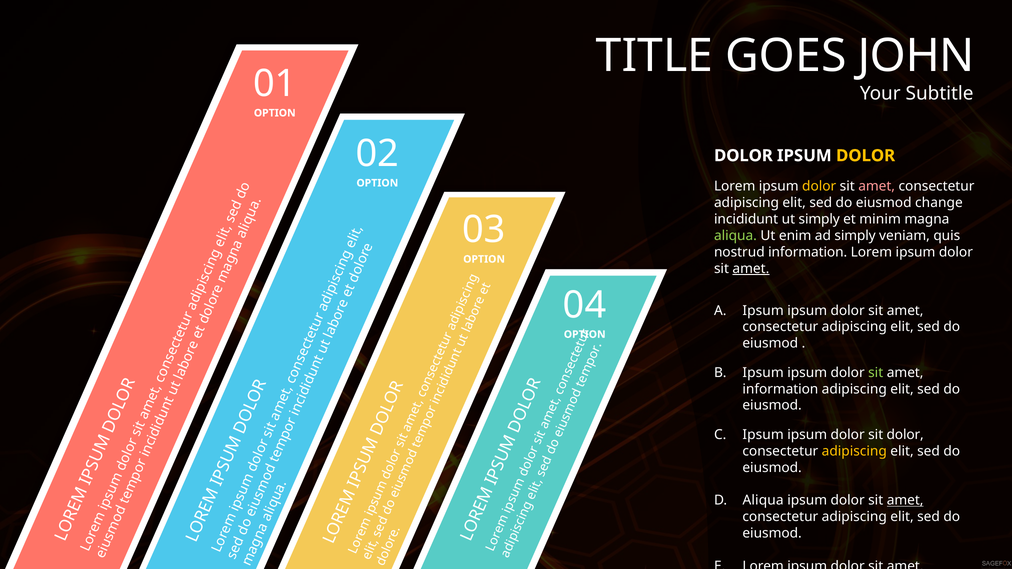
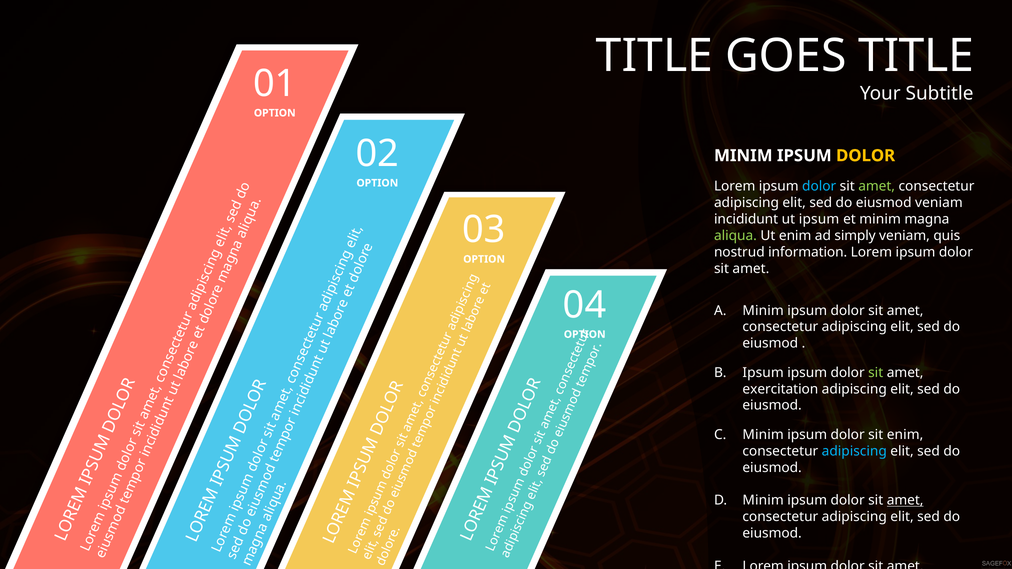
GOES JOHN: JOHN -> TITLE (916, 56)
DOLOR: DOLOR -> MINIM (743, 156)
dolor colour: yellow -> light blue (819, 187)
amet colour: pink -> light green (877, 187)
eiusmod change: change -> veniam (939, 203)
ut simply: simply -> ipsum (819, 219)
amet underline: present -> none (751, 269)
Ipsum: Ipsum -> Minim (763, 311)
information: information -> exercitation (780, 389)
Ipsum: Ipsum -> Minim (763, 435)
sit dolor: dolor -> enim (905, 435)
adipiscing colour: yellow -> light blue (854, 451)
Aliqua: Aliqua -> Minim (763, 501)
